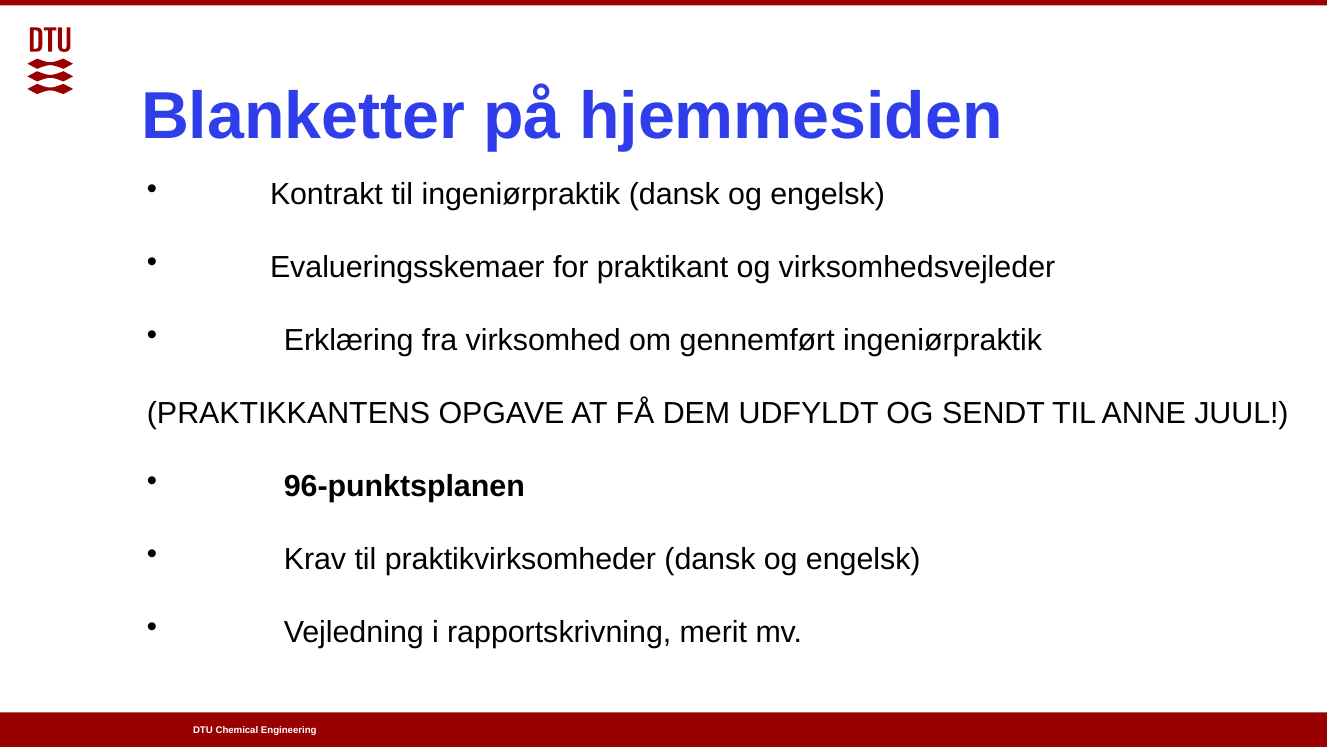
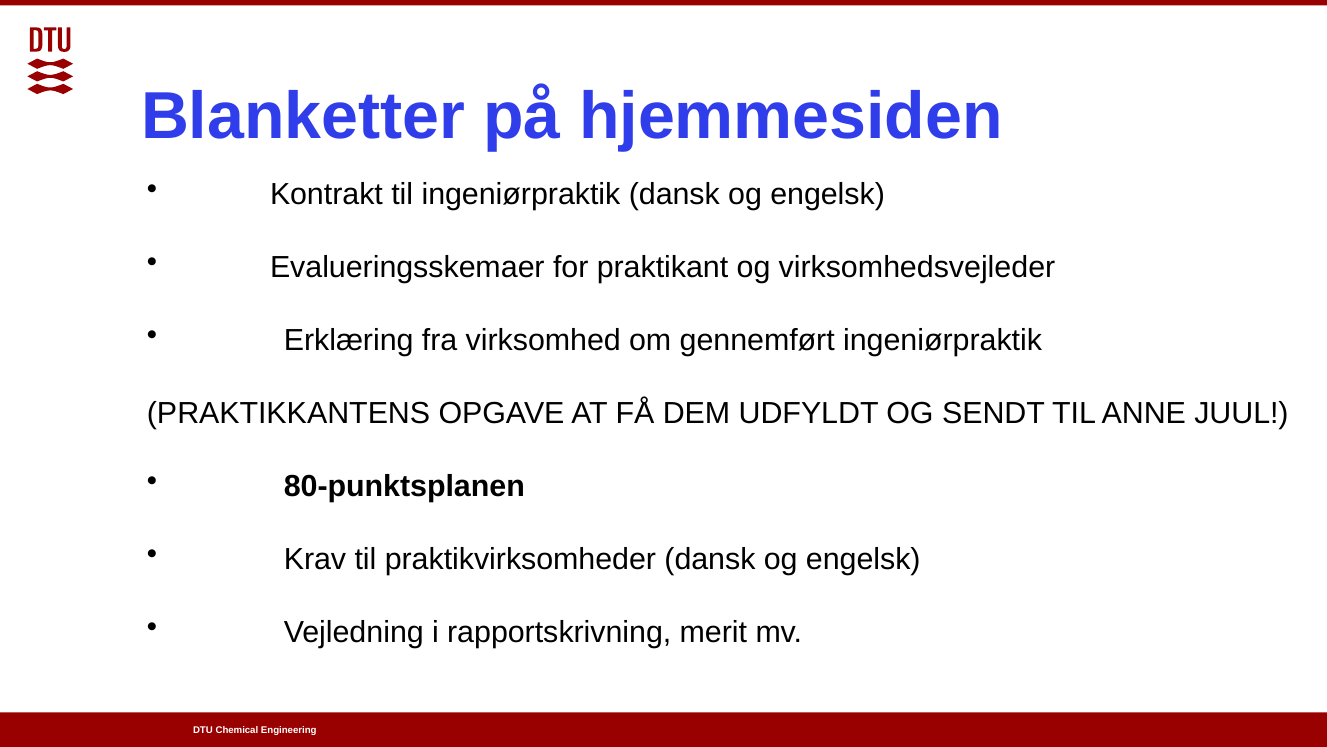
96-punktsplanen: 96-punktsplanen -> 80-punktsplanen (404, 487)
